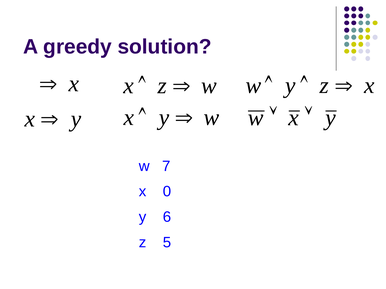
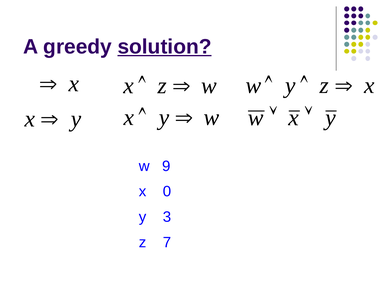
solution underline: none -> present (165, 47)
7: 7 -> 9 (166, 166)
6: 6 -> 3 (167, 217)
5: 5 -> 7 (167, 243)
